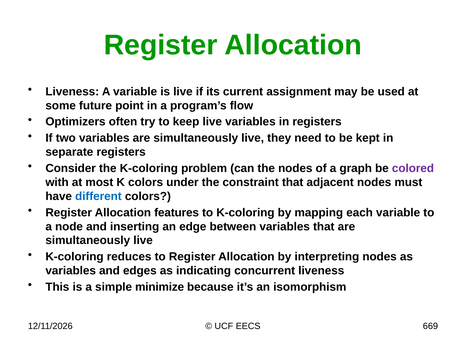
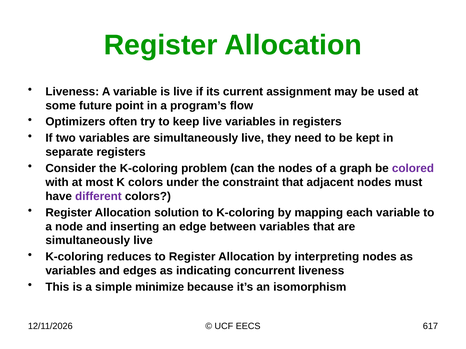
different colour: blue -> purple (98, 197)
features: features -> solution (177, 213)
669: 669 -> 617 (430, 327)
